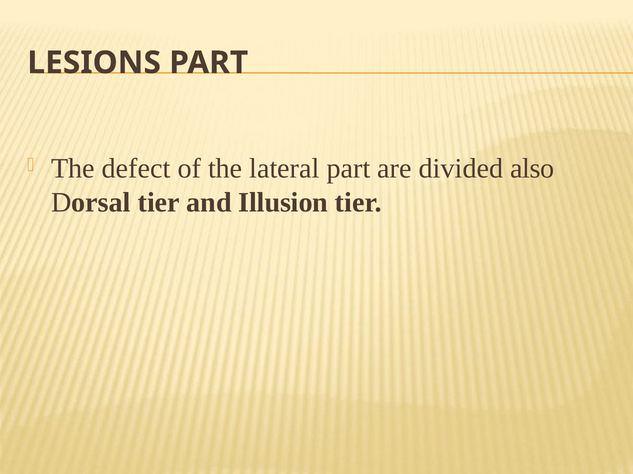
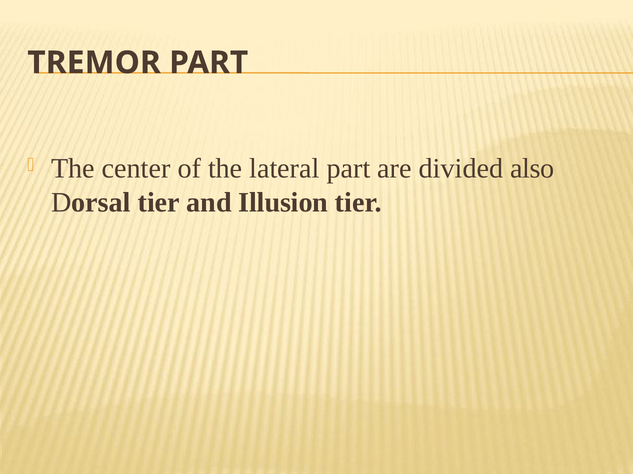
LESIONS: LESIONS -> TREMOR (94, 63)
defect: defect -> center (136, 169)
